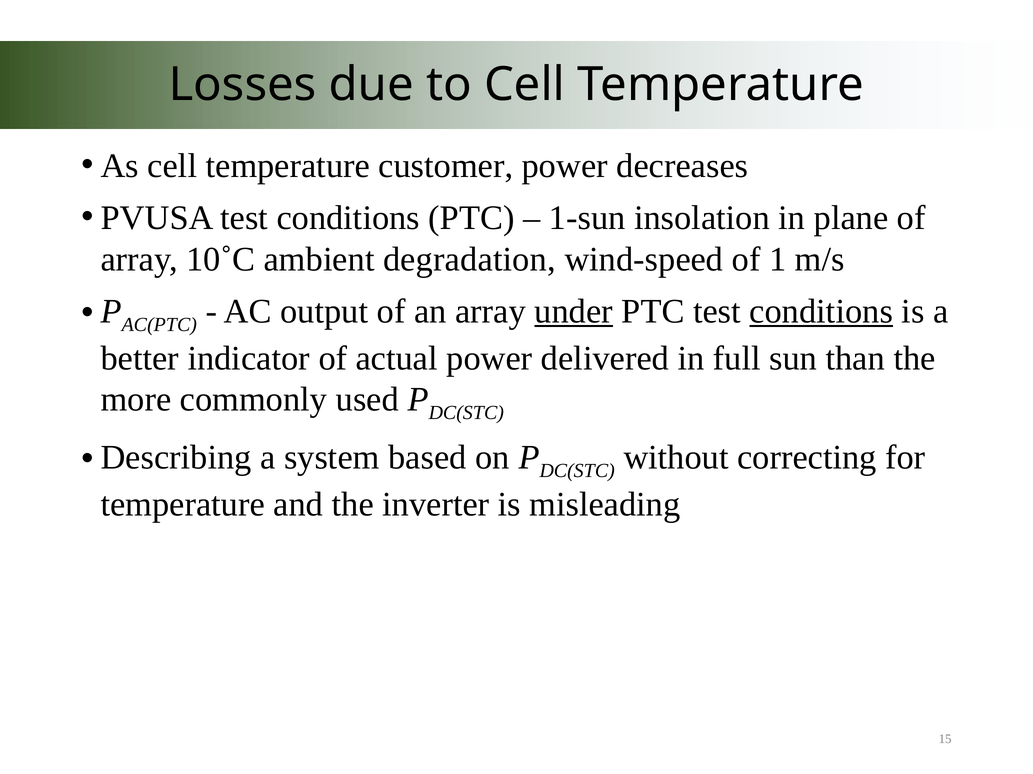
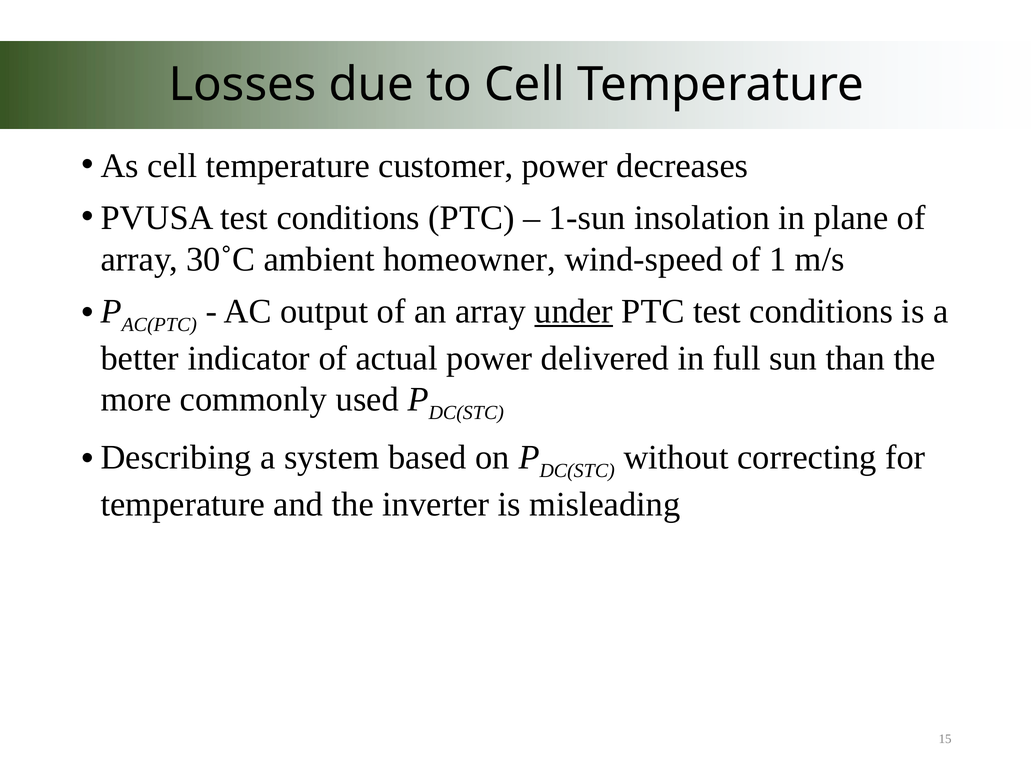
10˚C: 10˚C -> 30˚C (221, 259)
degradation: degradation -> homeowner (469, 259)
conditions underline: present -> none (821, 312)
